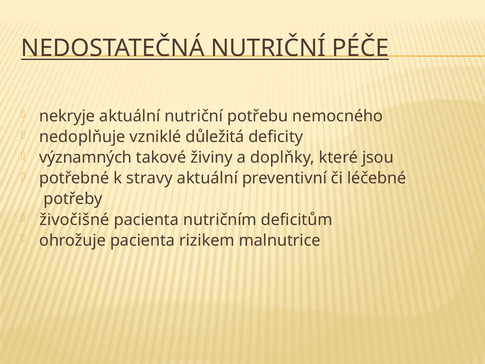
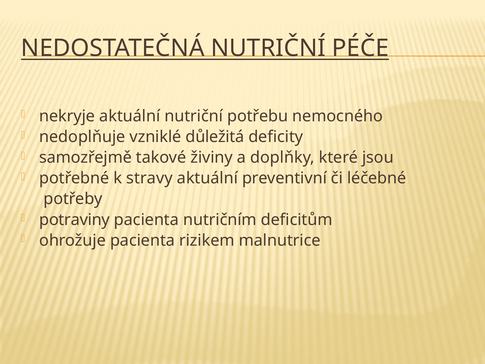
významných: významných -> samozřejmě (86, 157)
živočišné: živočišné -> potraviny (75, 220)
